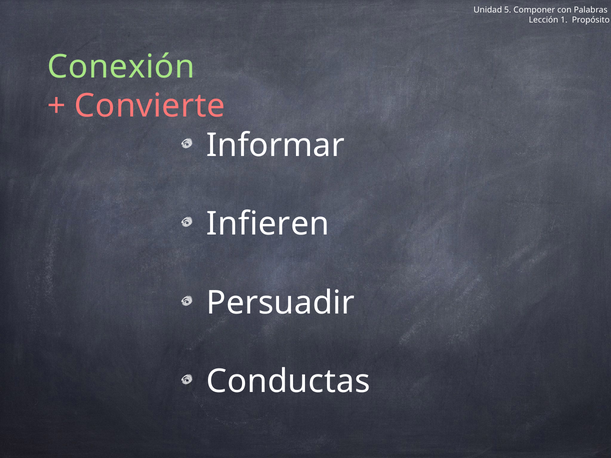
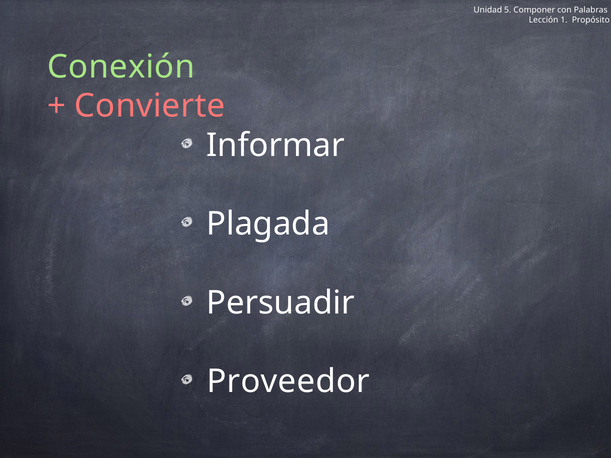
Infieren: Infieren -> Plagada (268, 224)
Conductas: Conductas -> Proveedor (288, 382)
